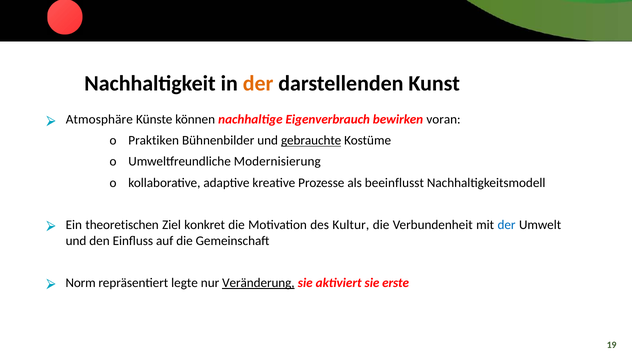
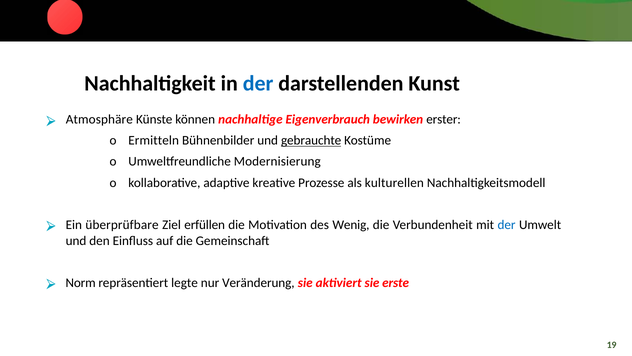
der colour: orange -> blue (258, 84)
voran: voran -> erster (444, 119)
Praktiken: Praktiken -> Ermitteln (154, 140)
beeinflusst: beeinflusst -> kulturellen (394, 182)
theoretischen: theoretischen -> überprüfbare (122, 225)
konkret: konkret -> erfüllen (205, 225)
Kultur: Kultur -> Wenig (351, 225)
Veränderung underline: present -> none (258, 282)
